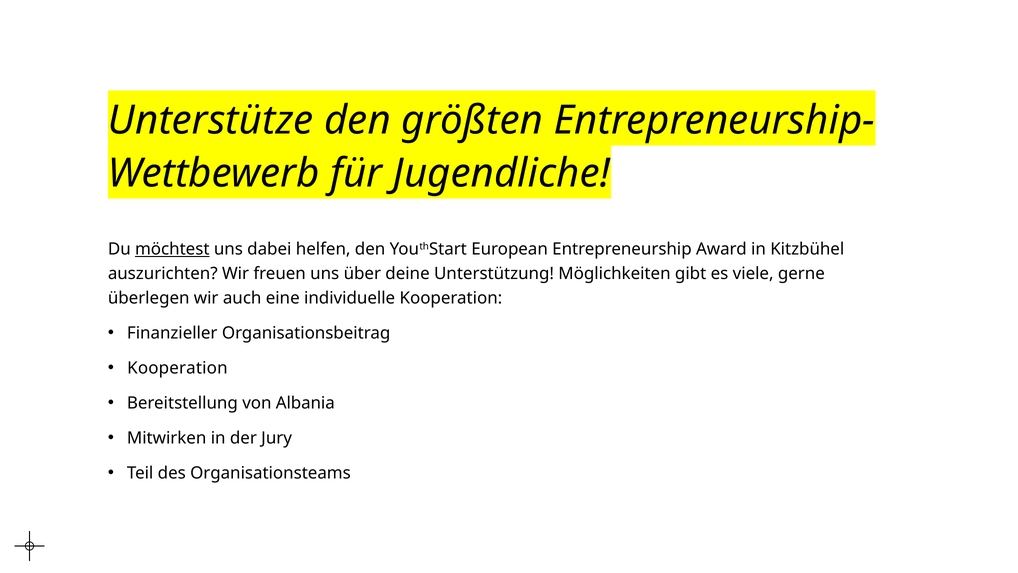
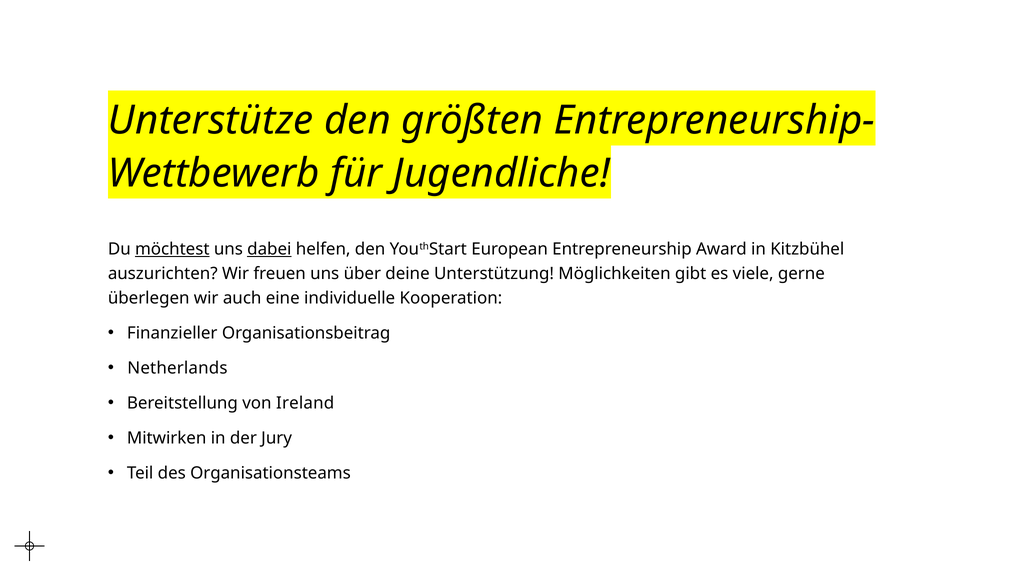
dabei underline: none -> present (269, 249)
Kooperation: Kooperation -> Netherlands (177, 368)
Albania: Albania -> Ireland (305, 403)
